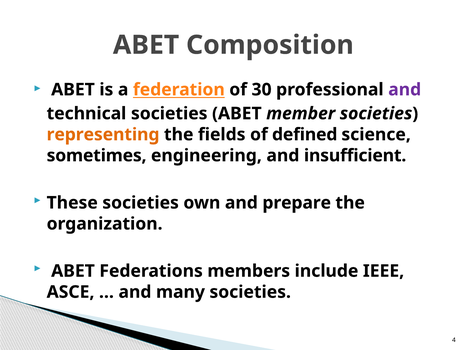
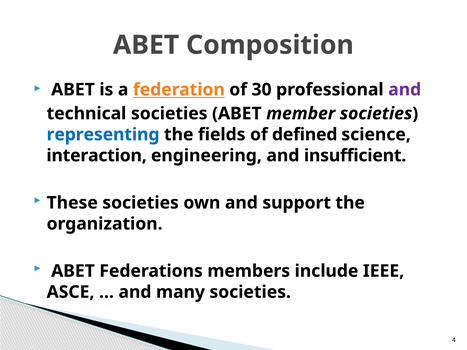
representing colour: orange -> blue (103, 135)
sometimes: sometimes -> interaction (97, 156)
prepare: prepare -> support (297, 203)
